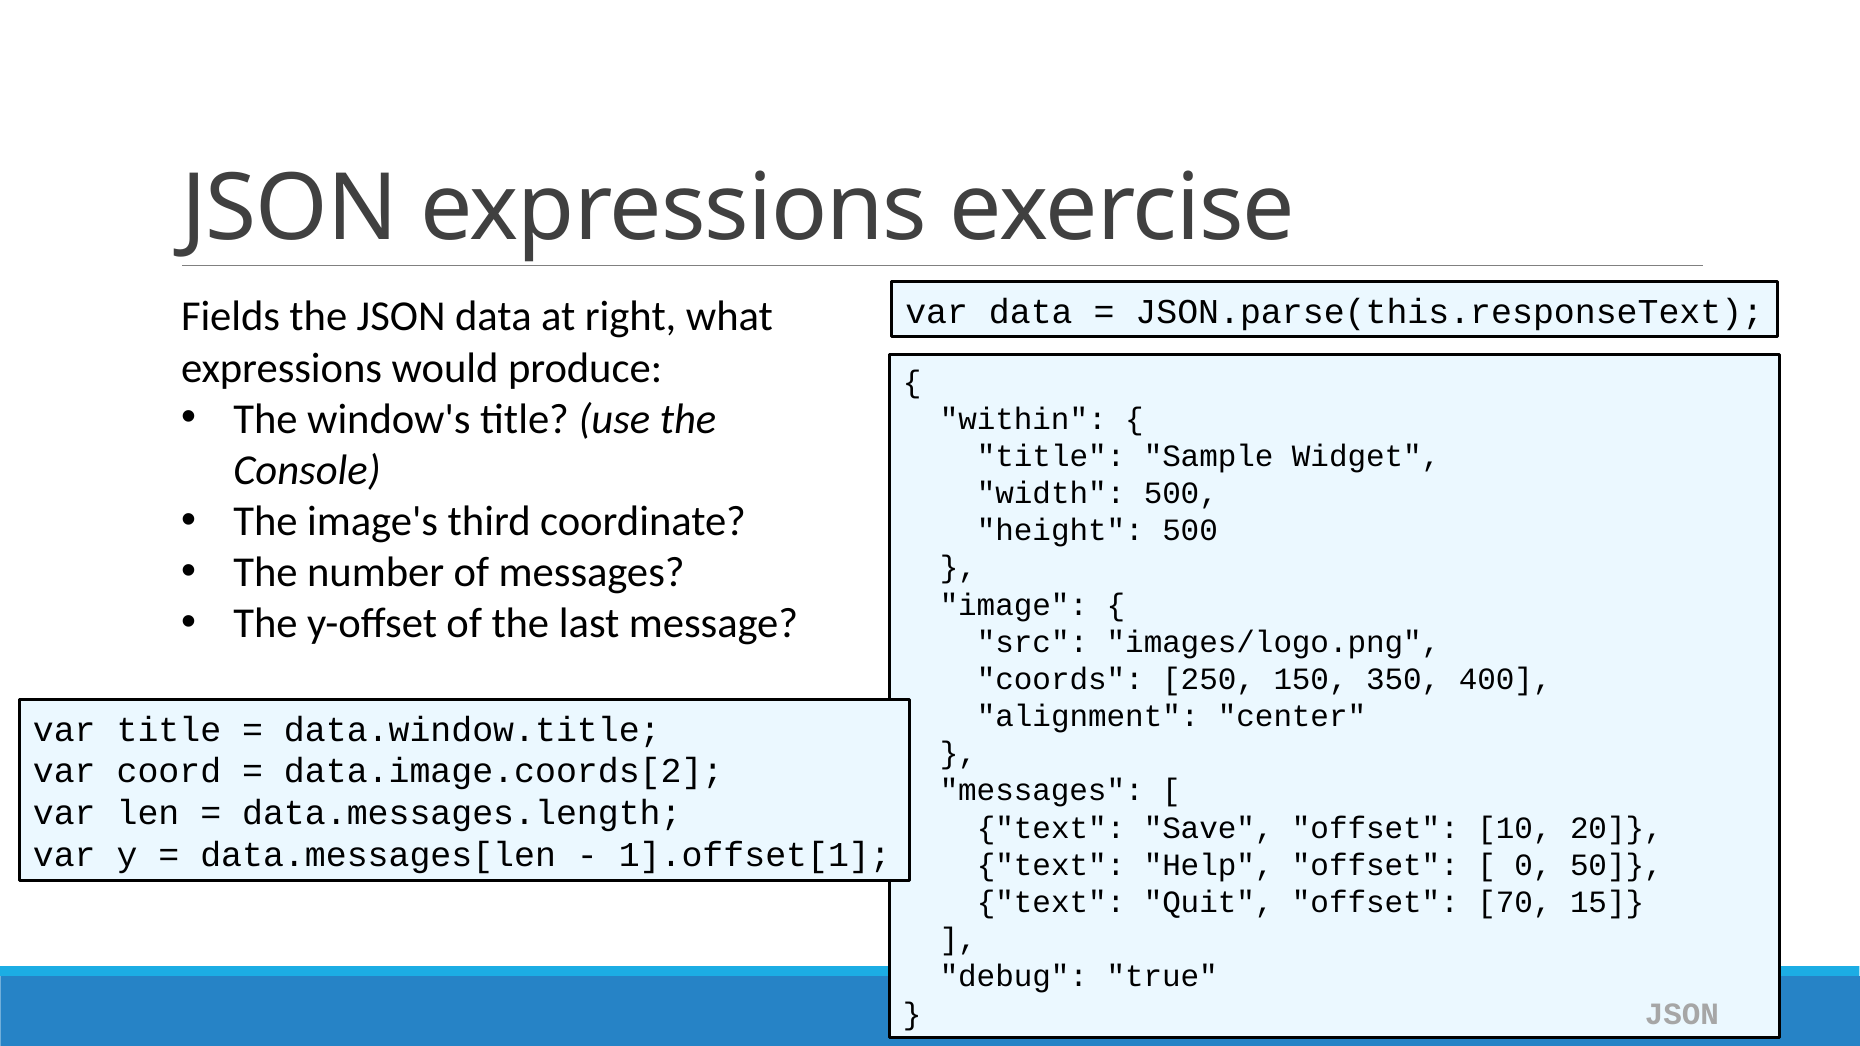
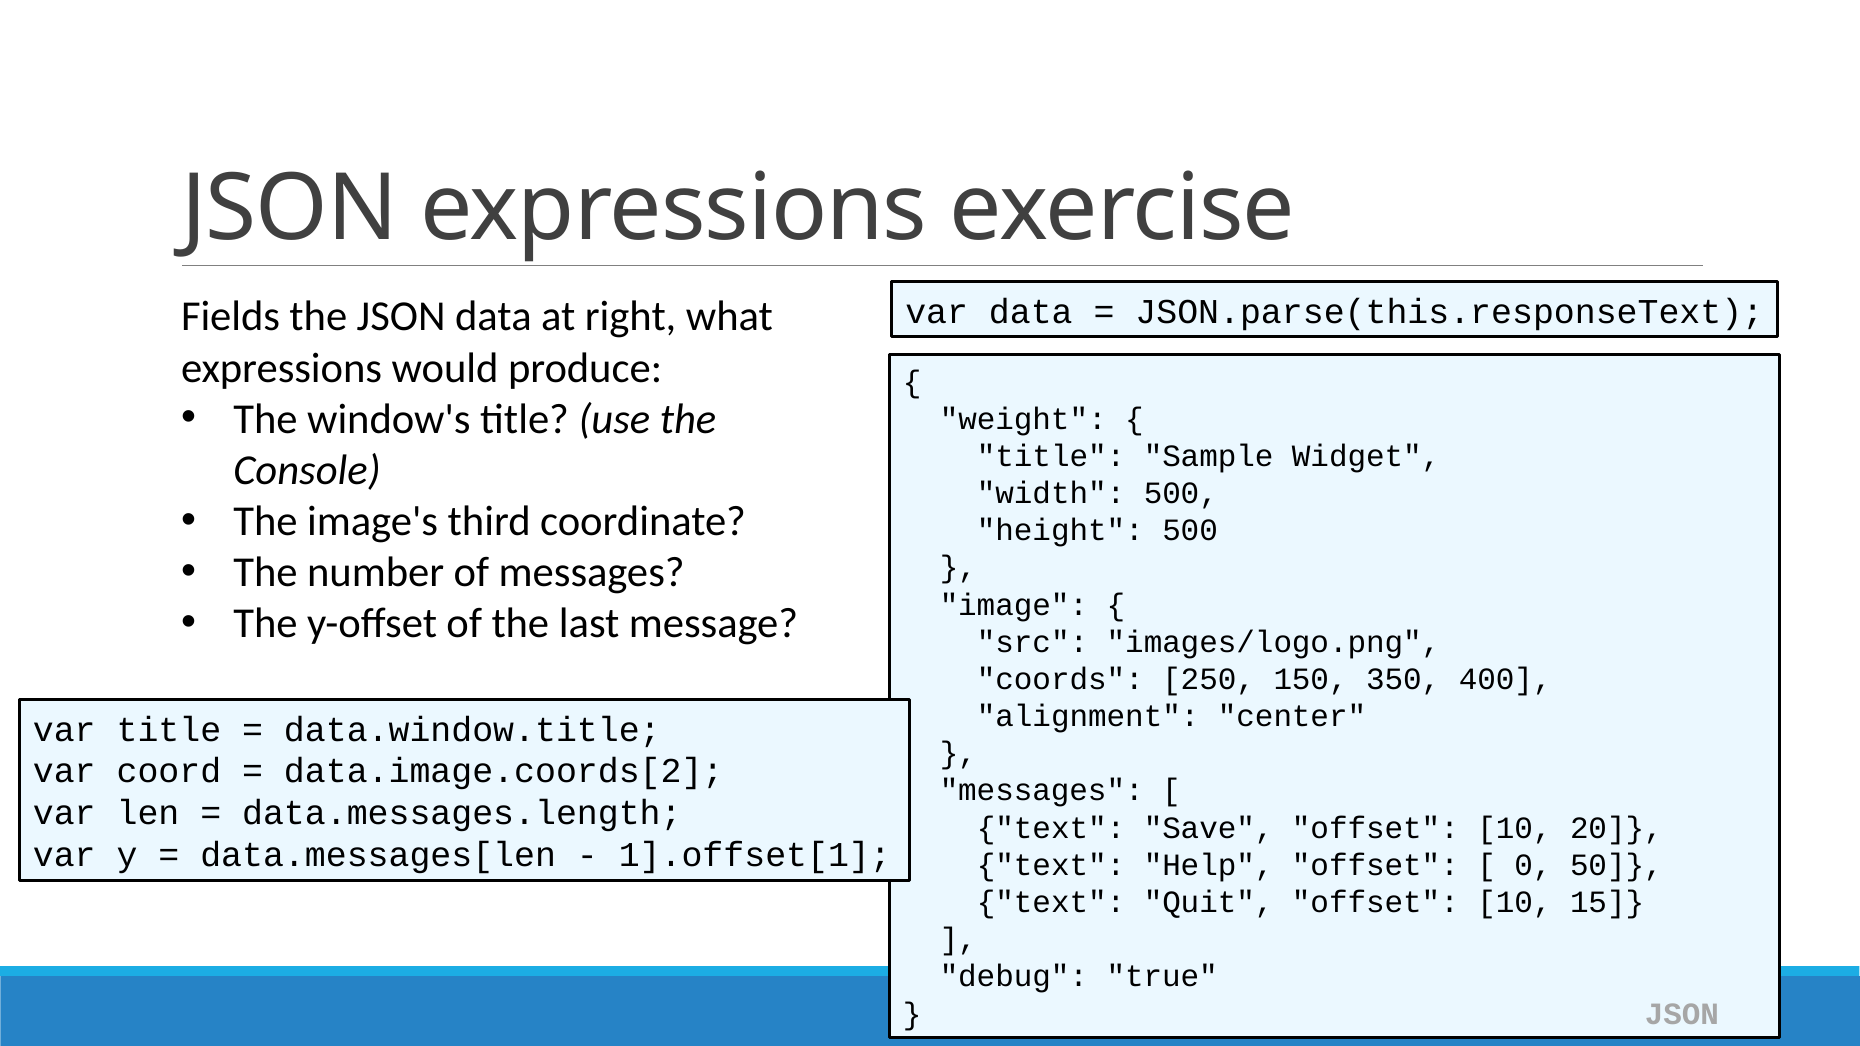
within: within -> weight (1023, 419)
Quit offset 70: 70 -> 10 (1514, 903)
